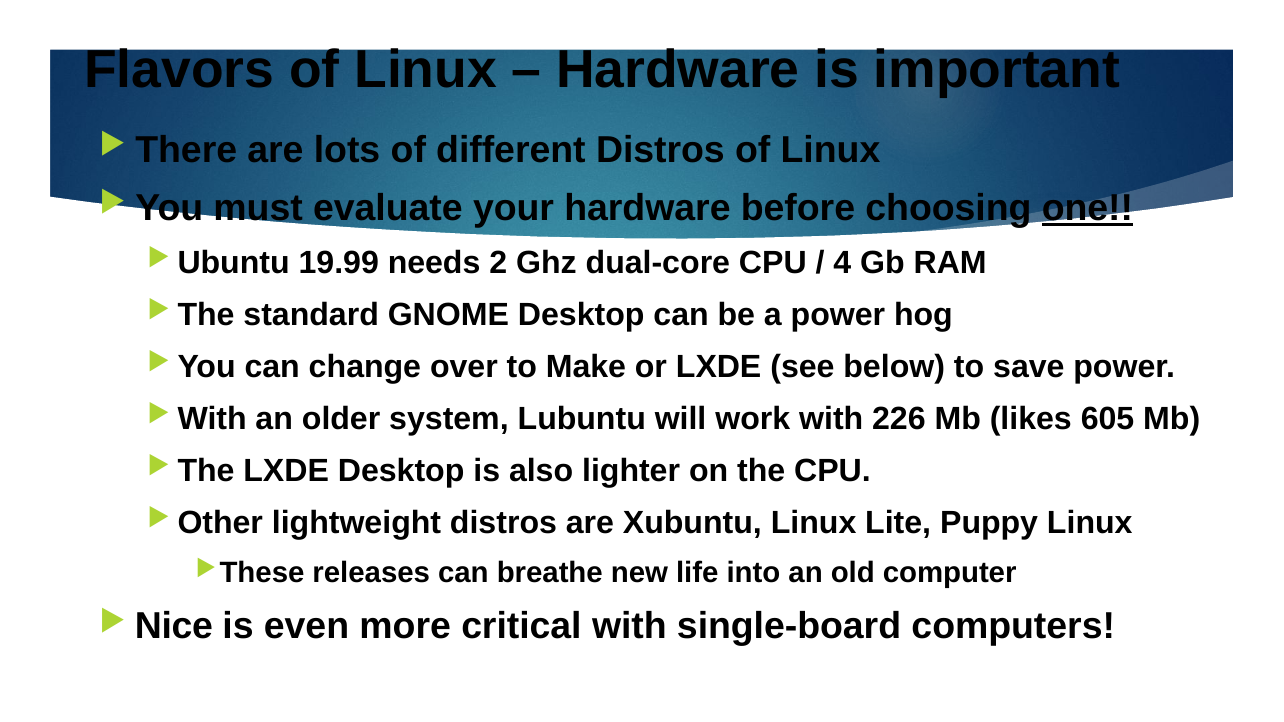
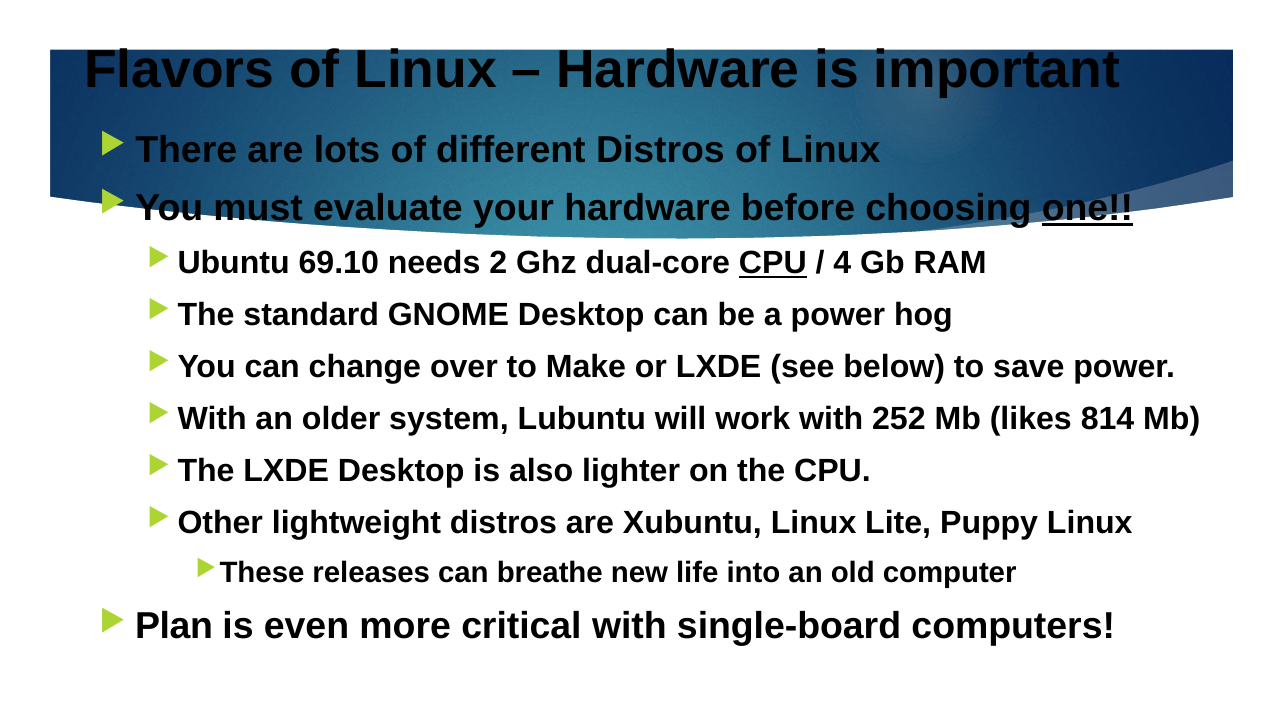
19.99: 19.99 -> 69.10 (339, 263)
CPU underline: none -> present (773, 263)
226: 226 -> 252 (899, 419)
605: 605 -> 814 (1108, 419)
Nice: Nice -> Plan (174, 627)
